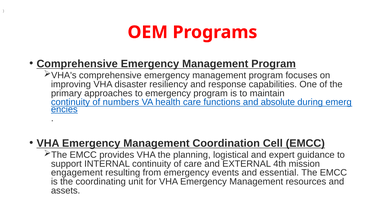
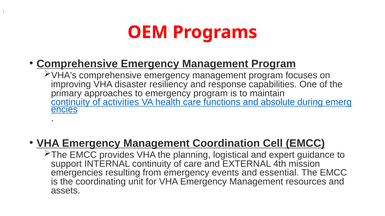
numbers: numbers -> activities (121, 102)
engagement: engagement -> emergencies (77, 173)
